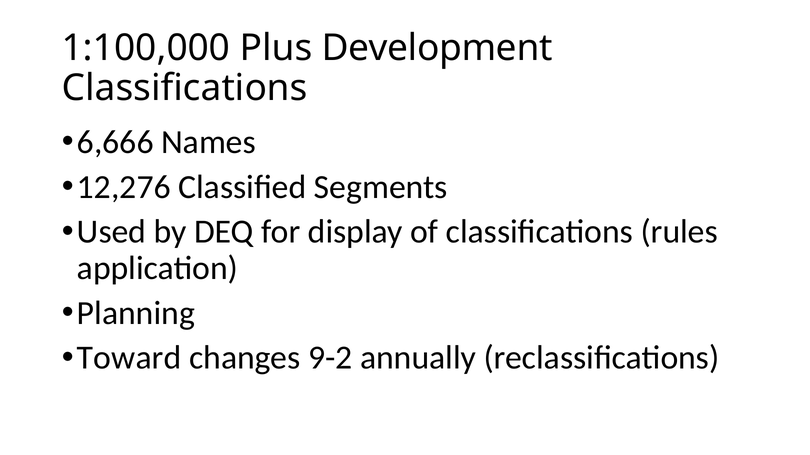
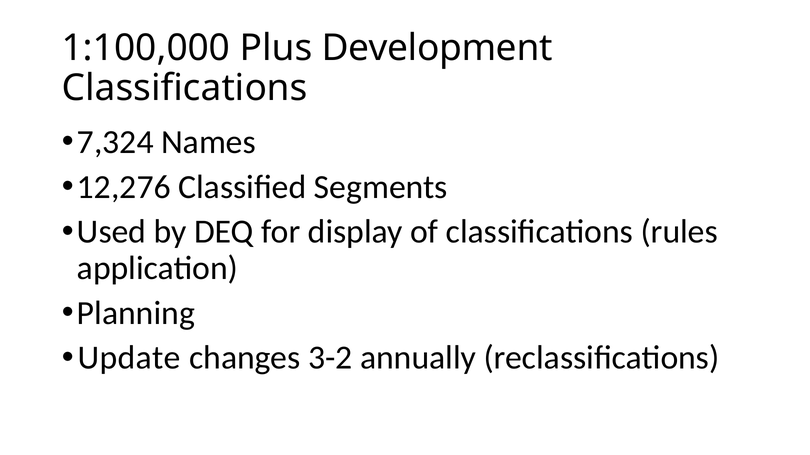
6,666: 6,666 -> 7,324 (115, 142)
Toward: Toward -> Update (129, 358)
9-2: 9-2 -> 3-2 (330, 358)
